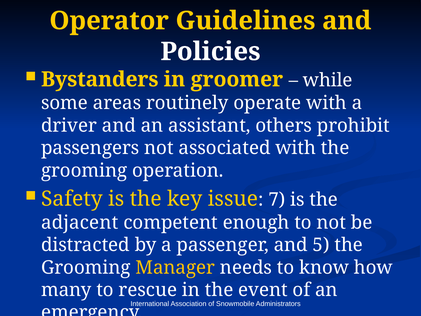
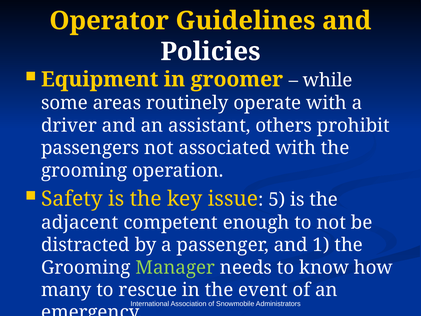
Bystanders: Bystanders -> Equipment (100, 79)
7: 7 -> 5 (277, 199)
5: 5 -> 1 (321, 245)
Manager colour: yellow -> light green (175, 267)
